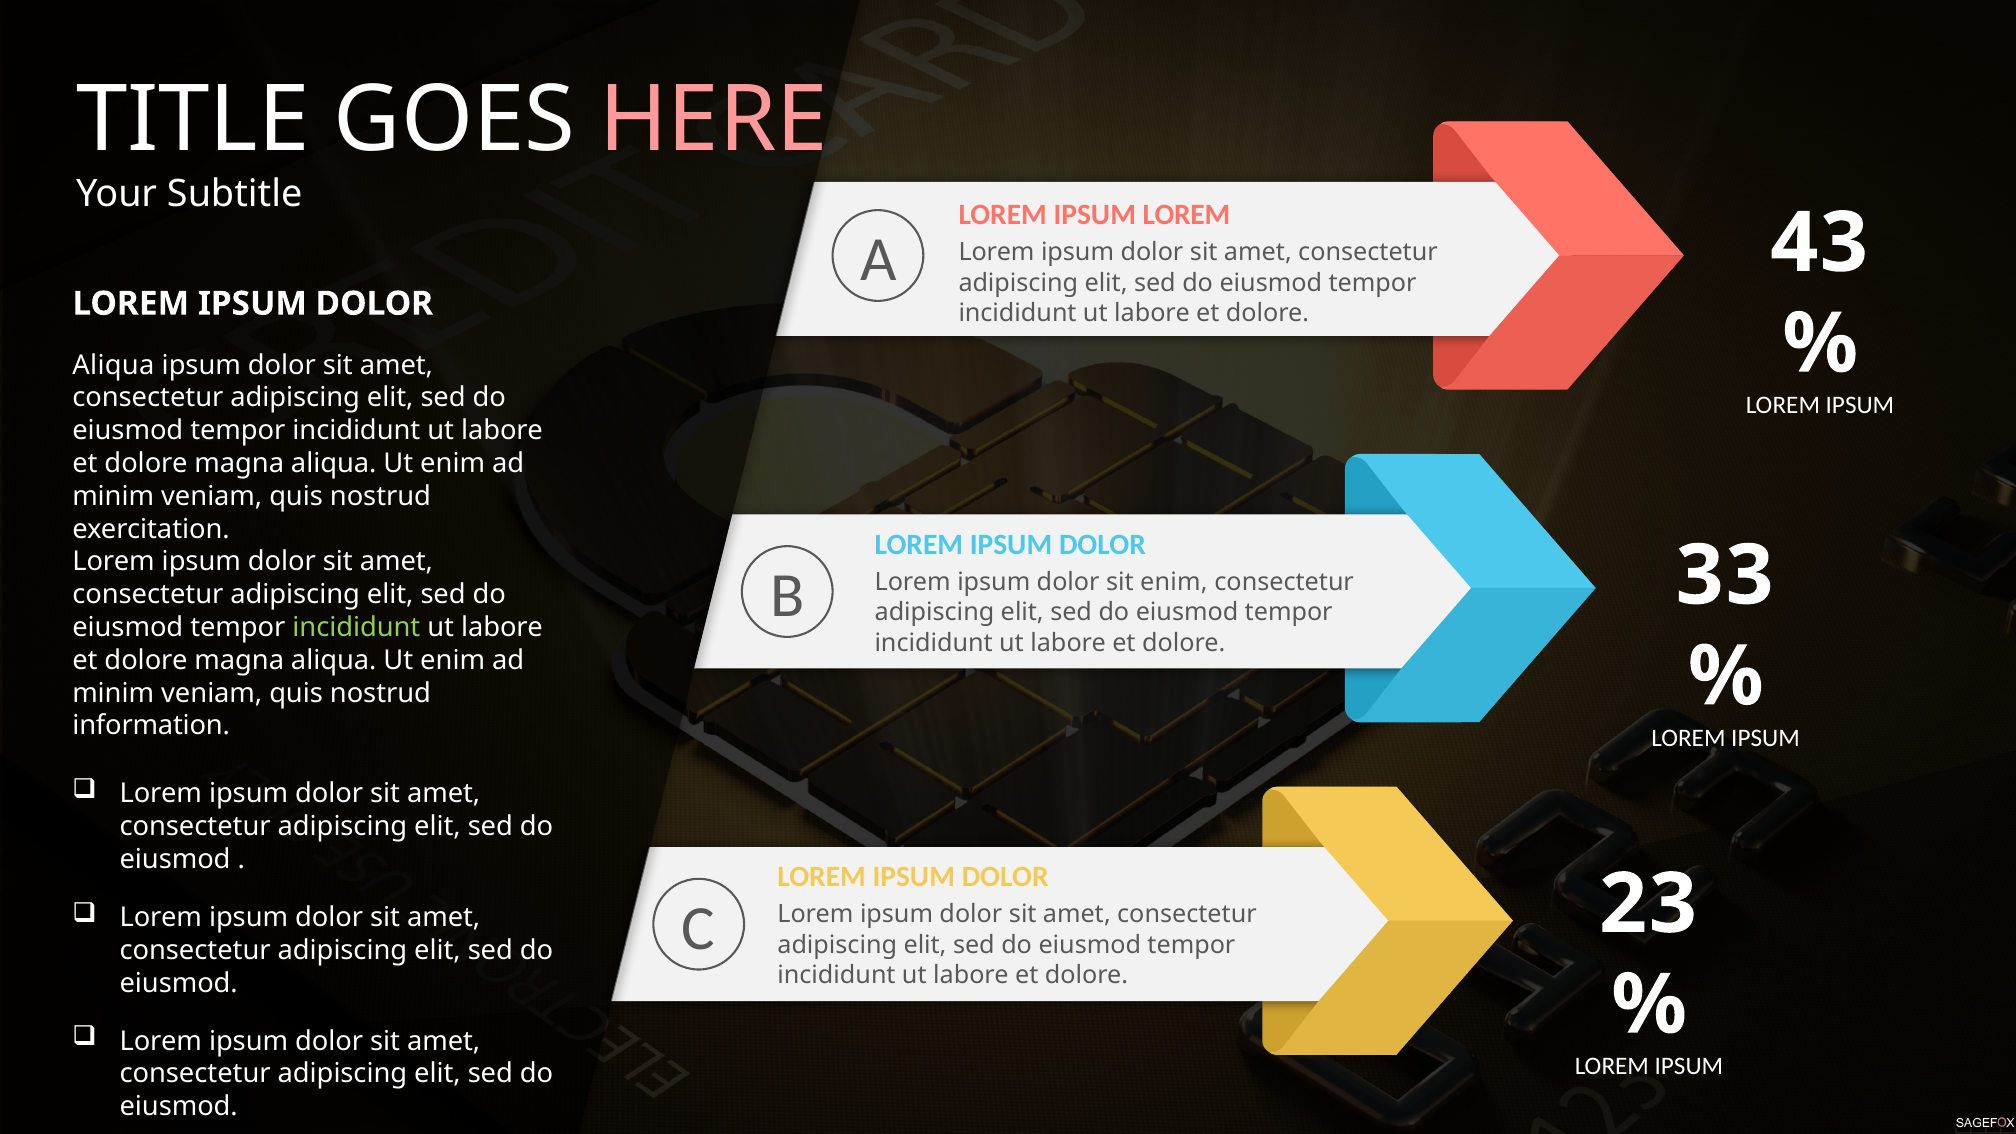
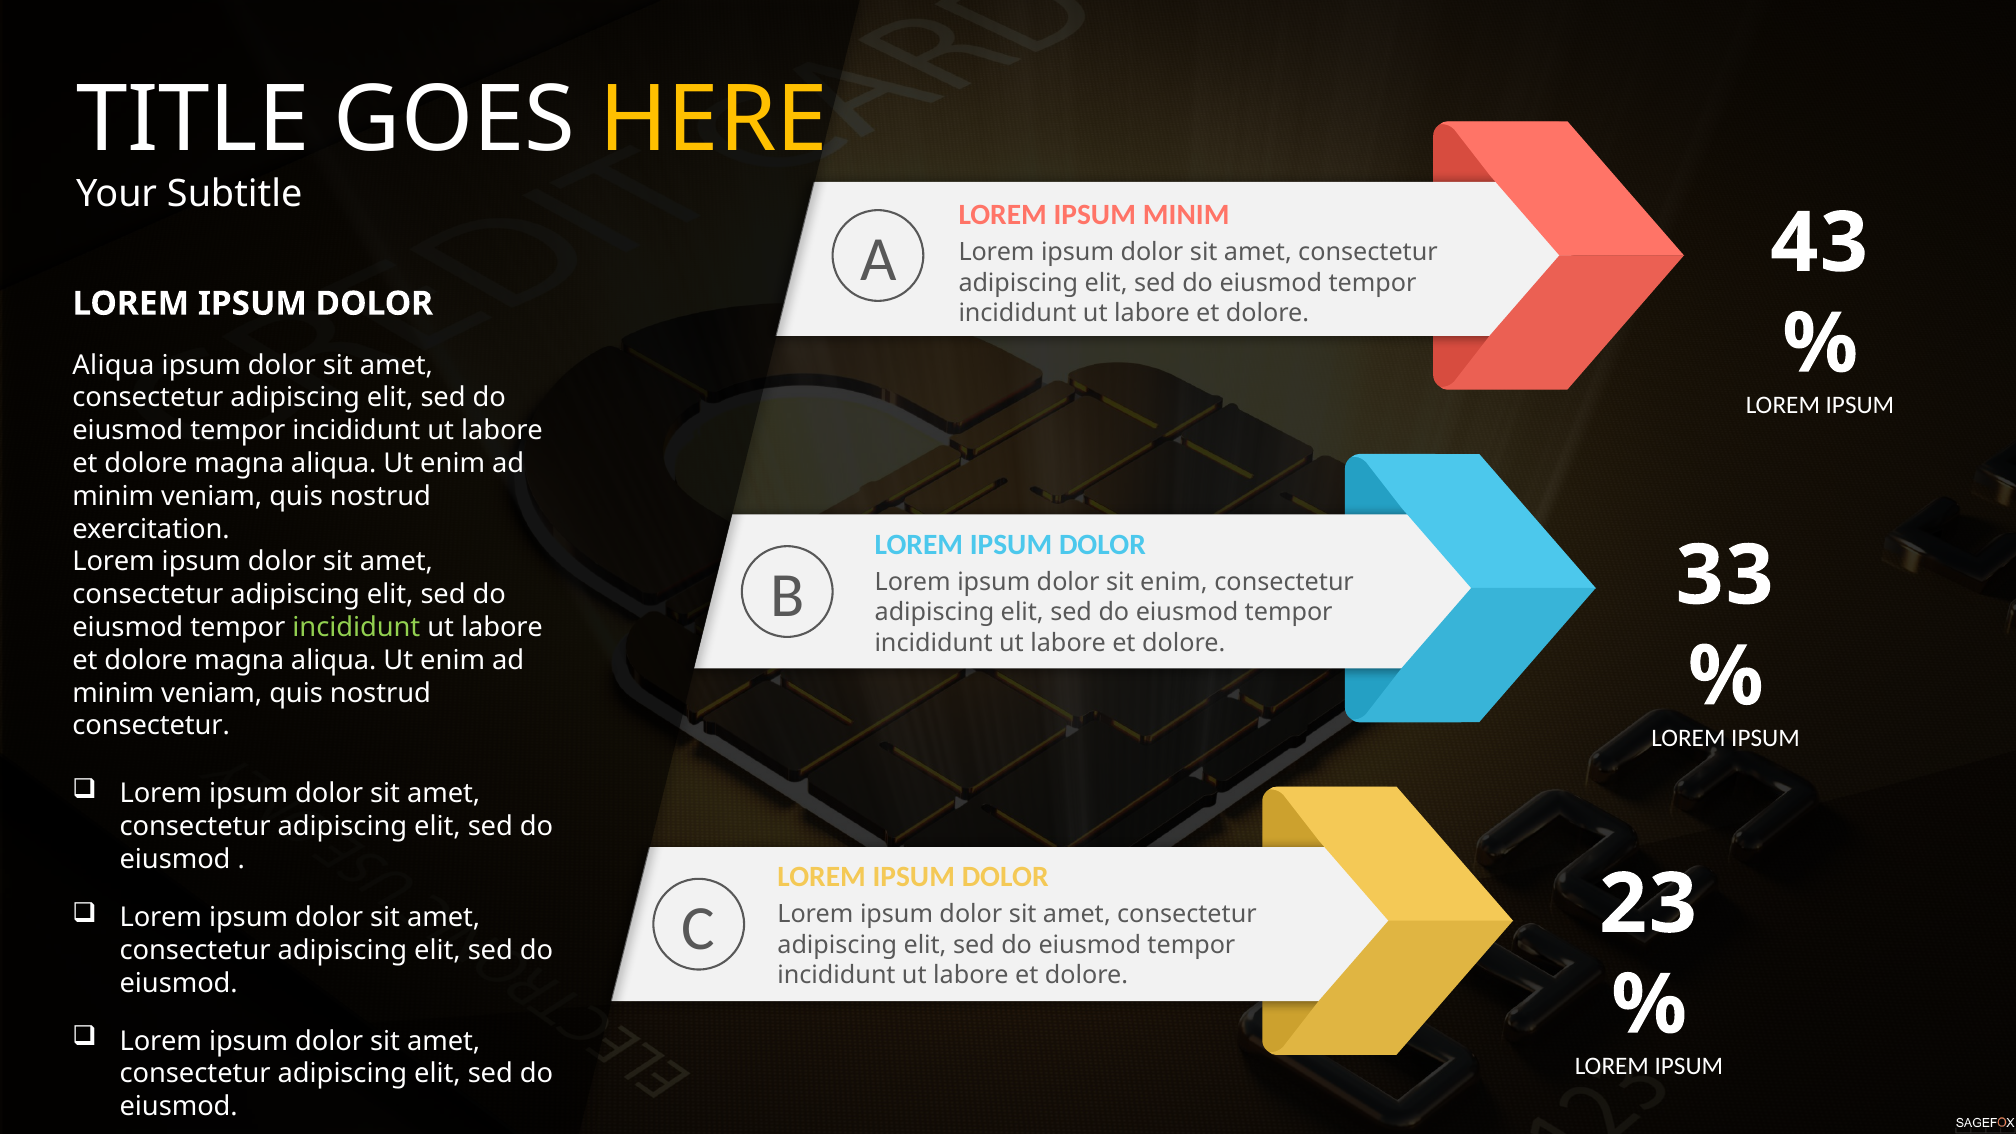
HERE colour: pink -> yellow (714, 120)
IPSUM LOREM: LOREM -> MINIM (1186, 215)
information: information -> consectetur (151, 726)
